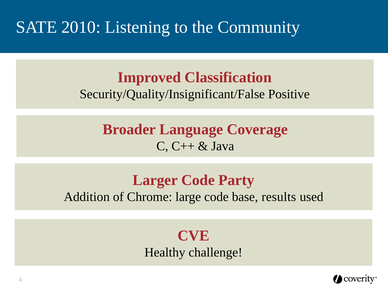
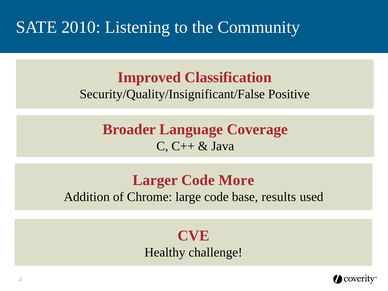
Party: Party -> More (236, 180)
